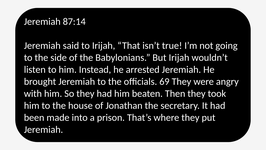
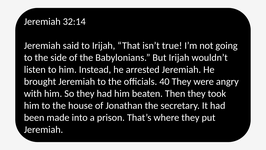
87:14: 87:14 -> 32:14 (74, 22)
69: 69 -> 40 (164, 81)
